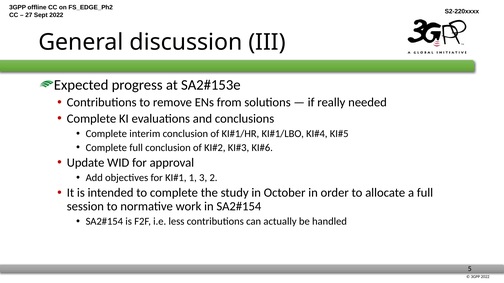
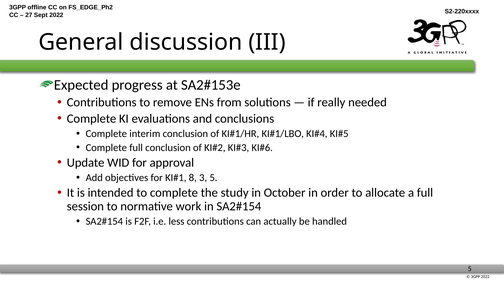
1: 1 -> 8 (193, 178)
3 2: 2 -> 5 (213, 178)
